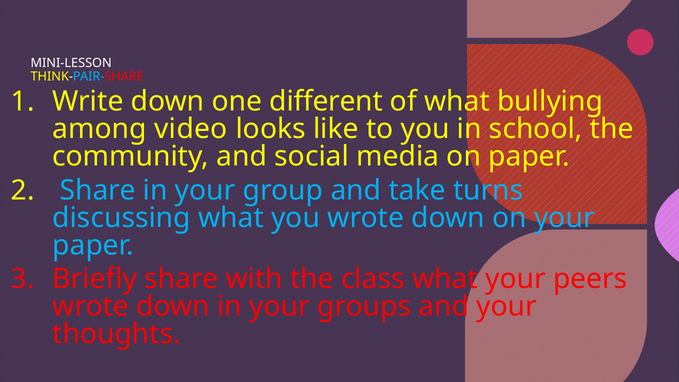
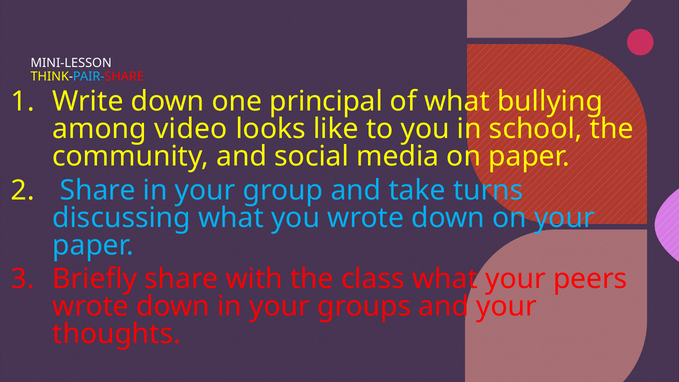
different: different -> principal (326, 101)
